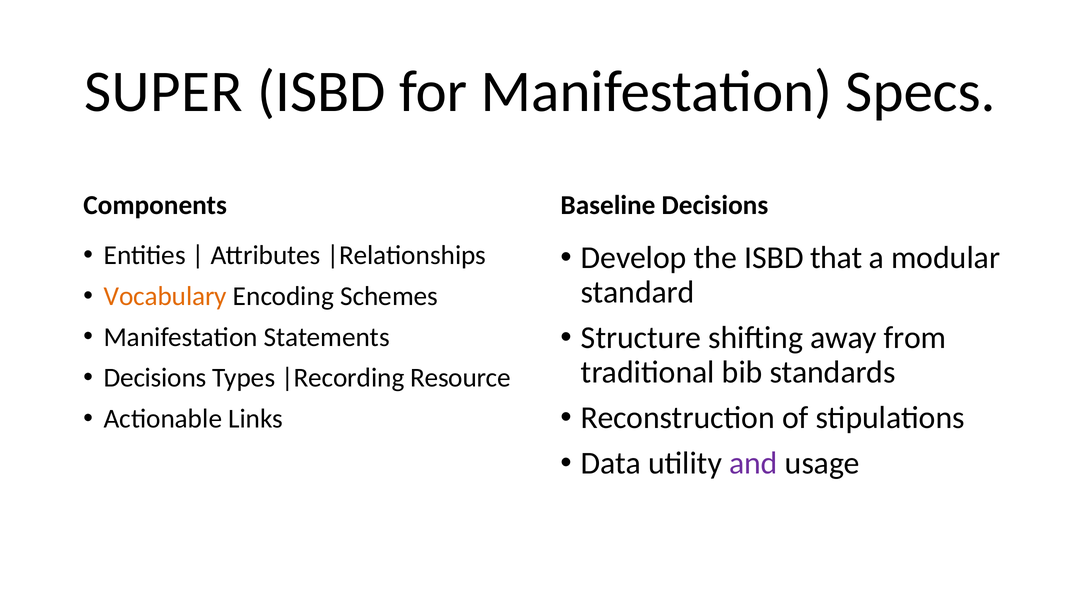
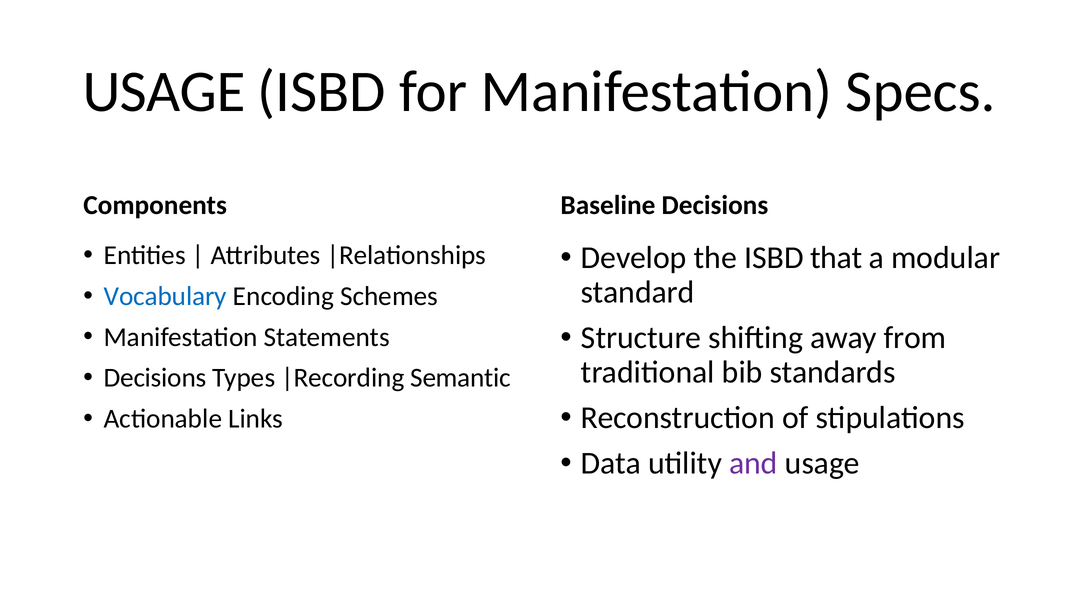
SUPER: SUPER -> USAGE (164, 92)
Vocabulary colour: orange -> blue (165, 296)
Resource: Resource -> Semantic (460, 378)
